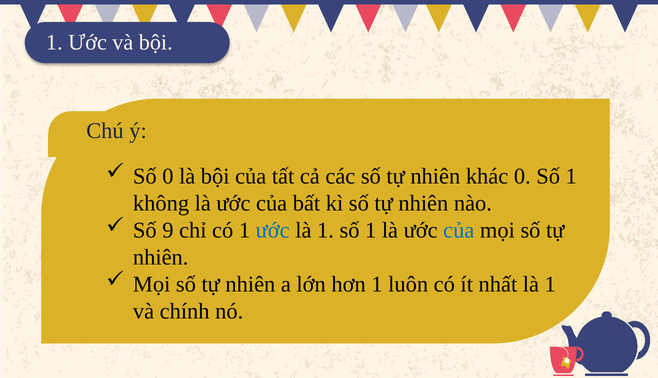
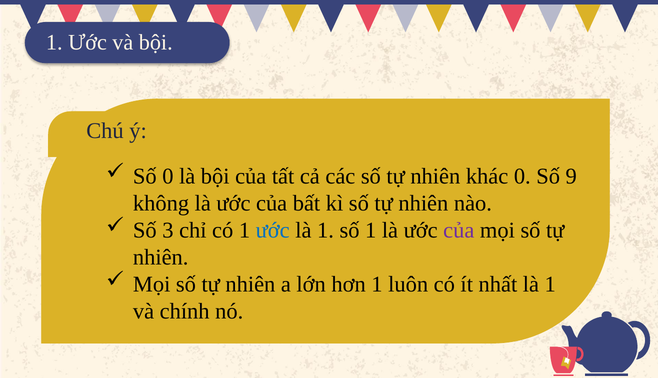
0 Số 1: 1 -> 9 (571, 176)
9: 9 -> 3 (168, 230)
của colour: blue -> purple (459, 230)
